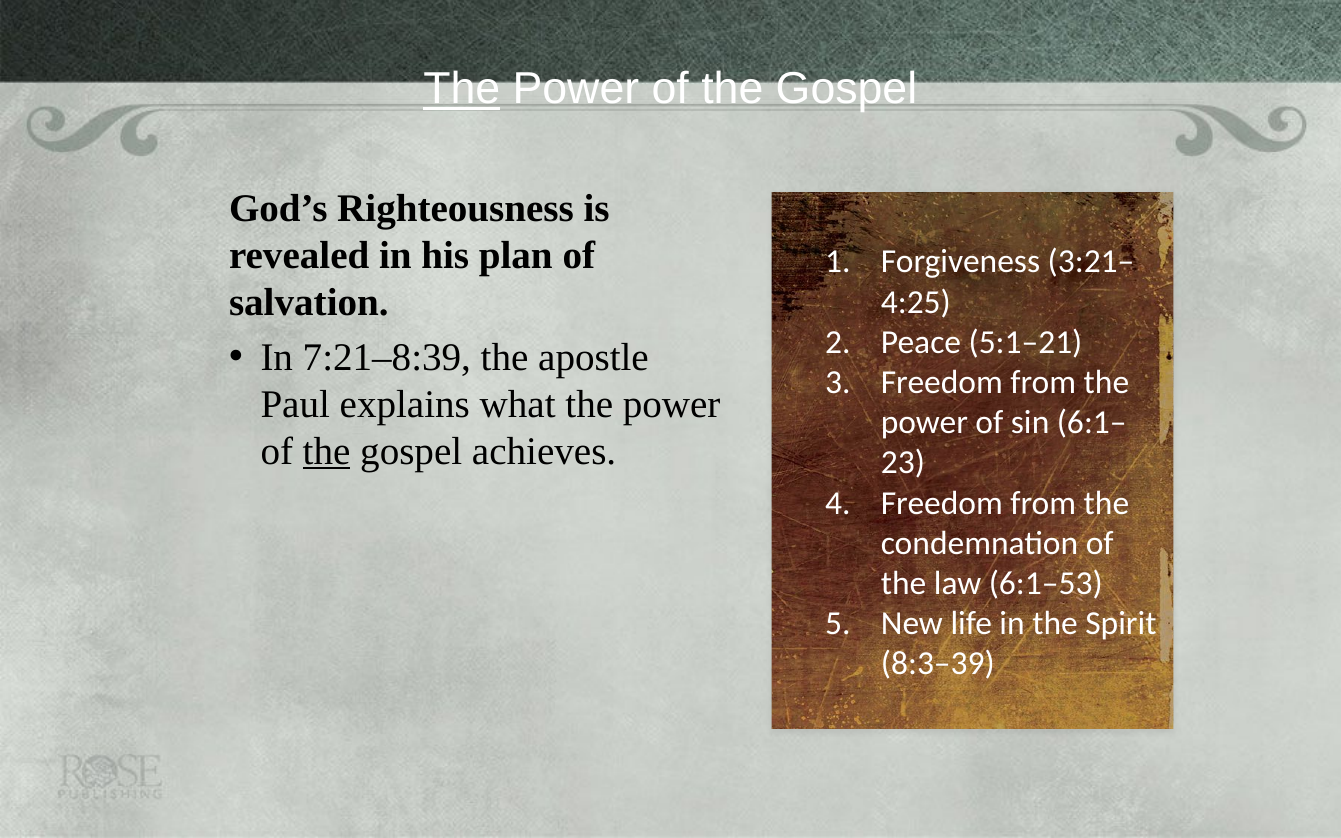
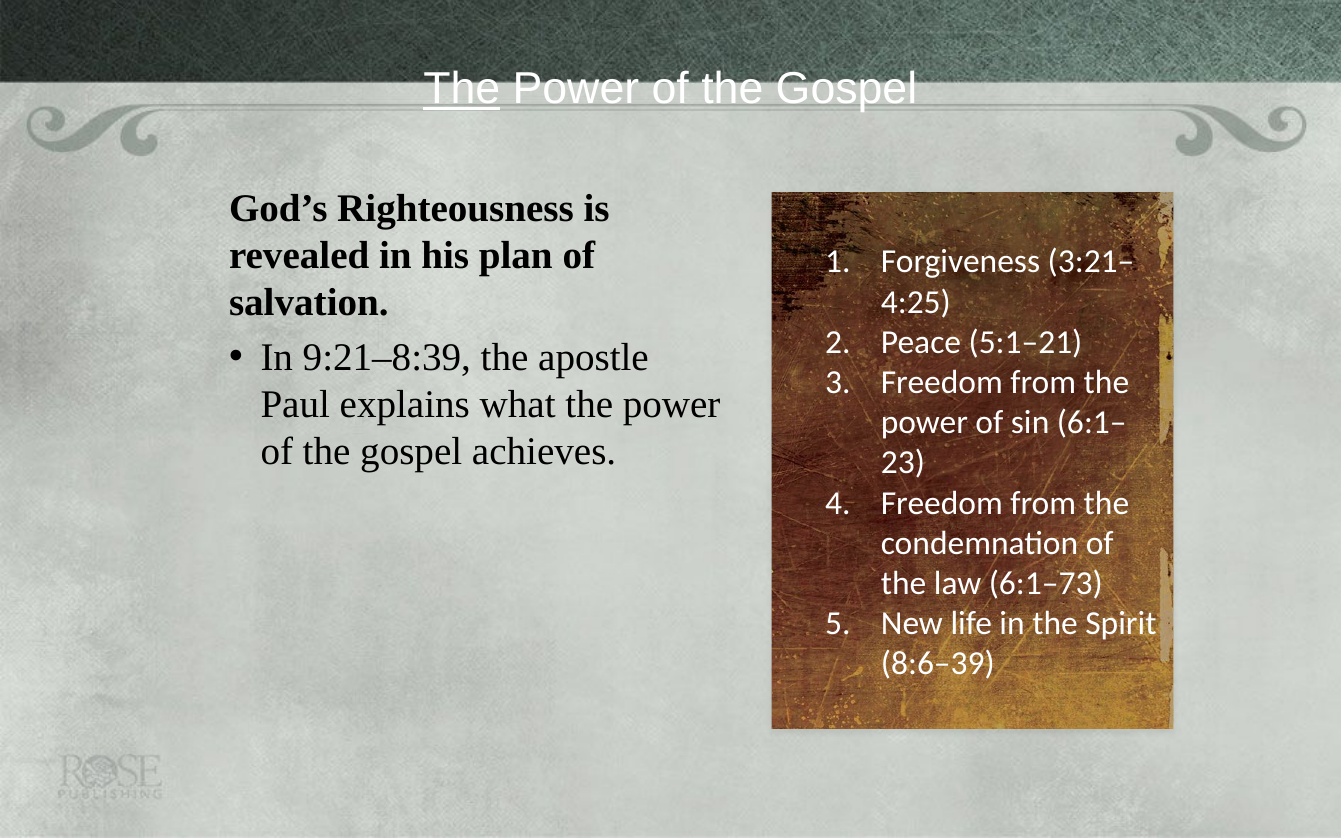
7:21–8:39: 7:21–8:39 -> 9:21–8:39 (387, 358)
the underline: present -> none (327, 452)
6:1–53: 6:1–53 -> 6:1–73 (1046, 583)
8:3–39: 8:3–39 -> 8:6–39 (938, 664)
